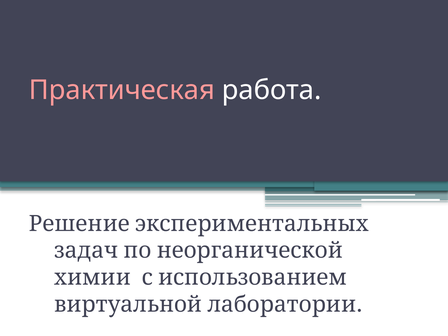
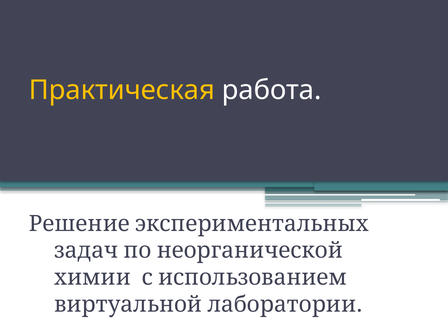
Практическая colour: pink -> yellow (122, 90)
